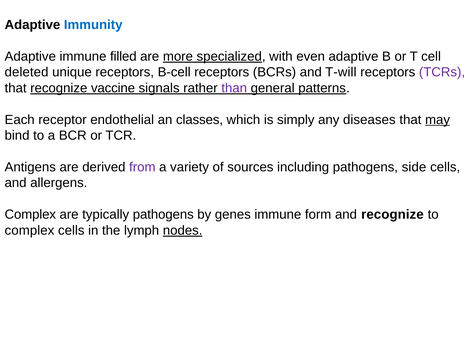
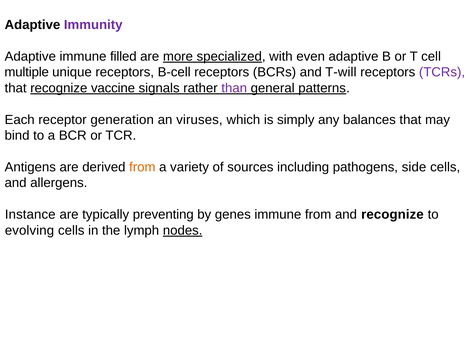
Immunity colour: blue -> purple (93, 25)
deleted: deleted -> multiple (27, 72)
endothelial: endothelial -> generation (122, 119)
classes: classes -> viruses (199, 119)
diseases: diseases -> balances (369, 119)
may underline: present -> none (438, 119)
from colour: purple -> orange (142, 167)
Complex: Complex -> Instance (30, 214)
typically pathogens: pathogens -> preventing (163, 214)
immune form: form -> from (318, 214)
complex: complex -> evolving (29, 230)
